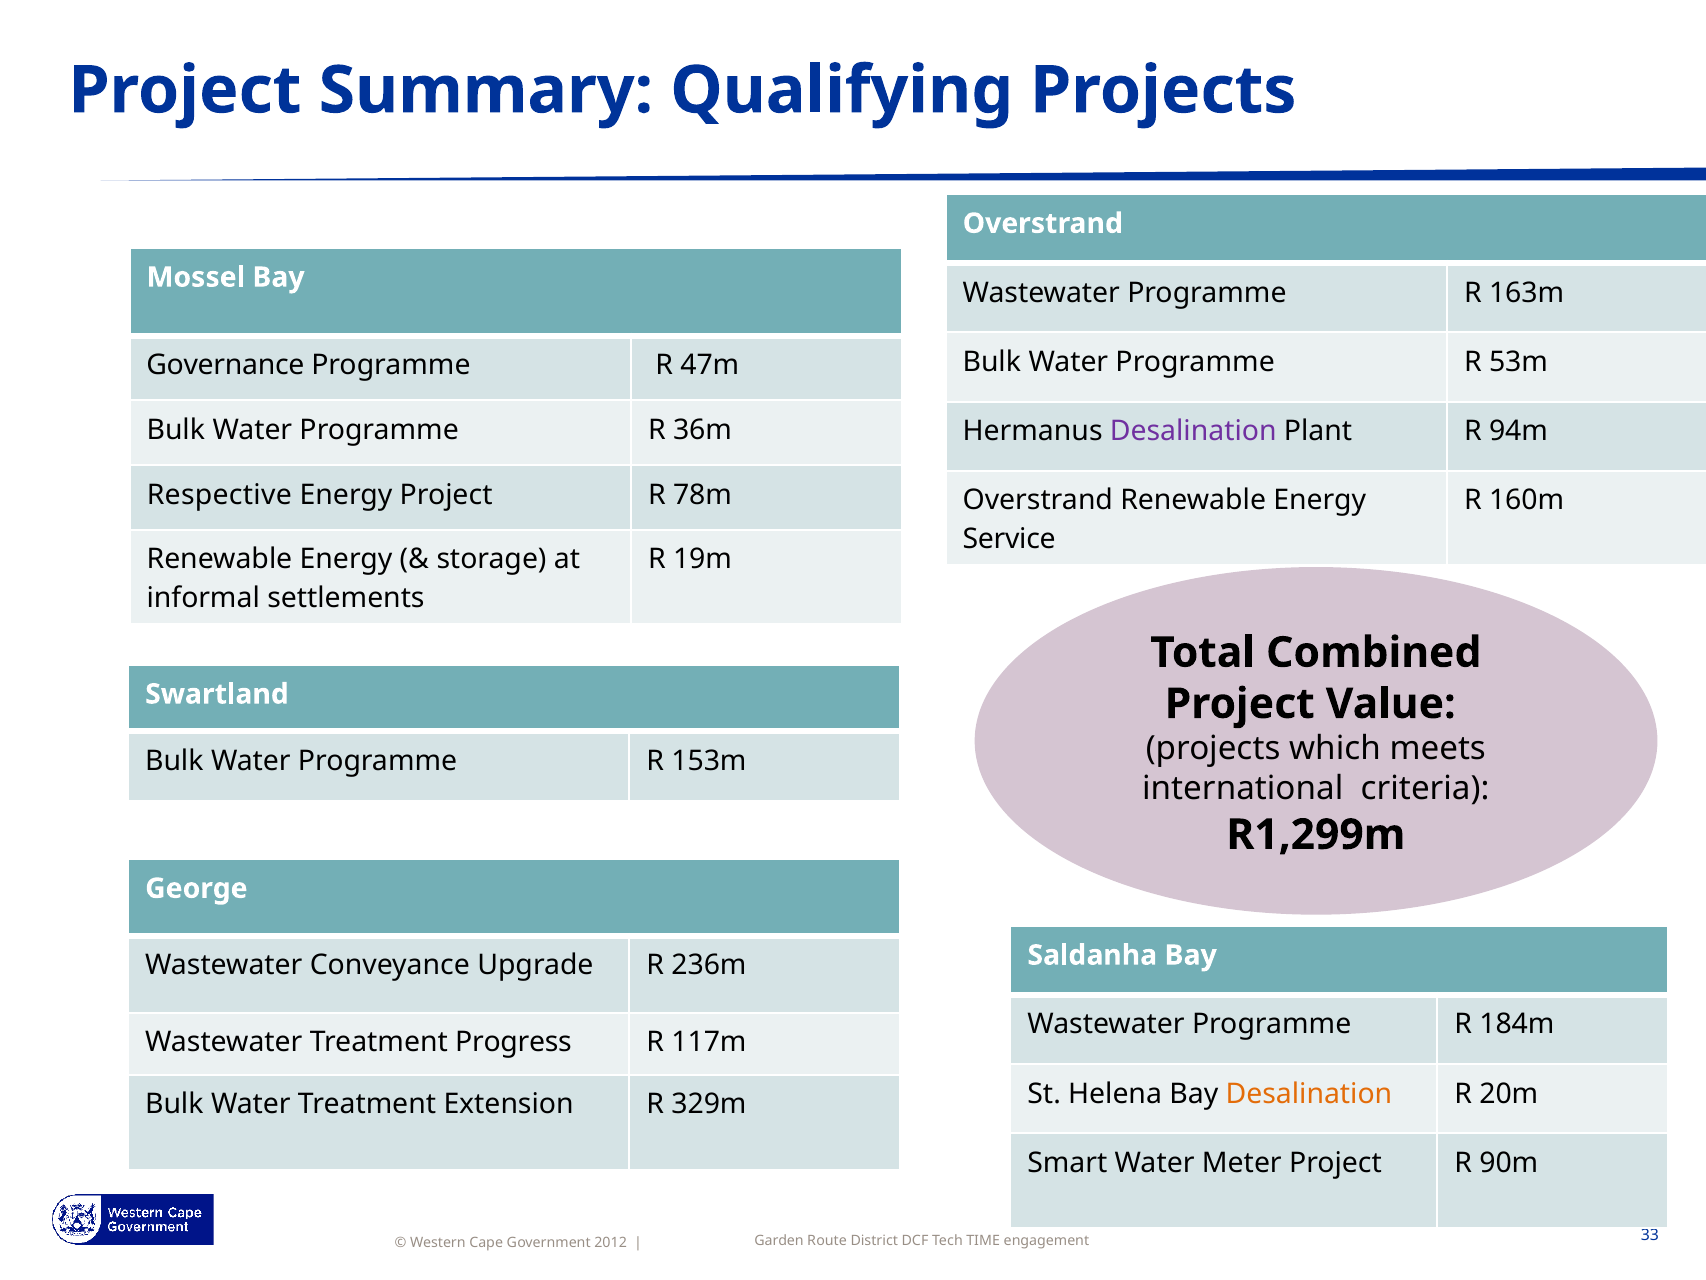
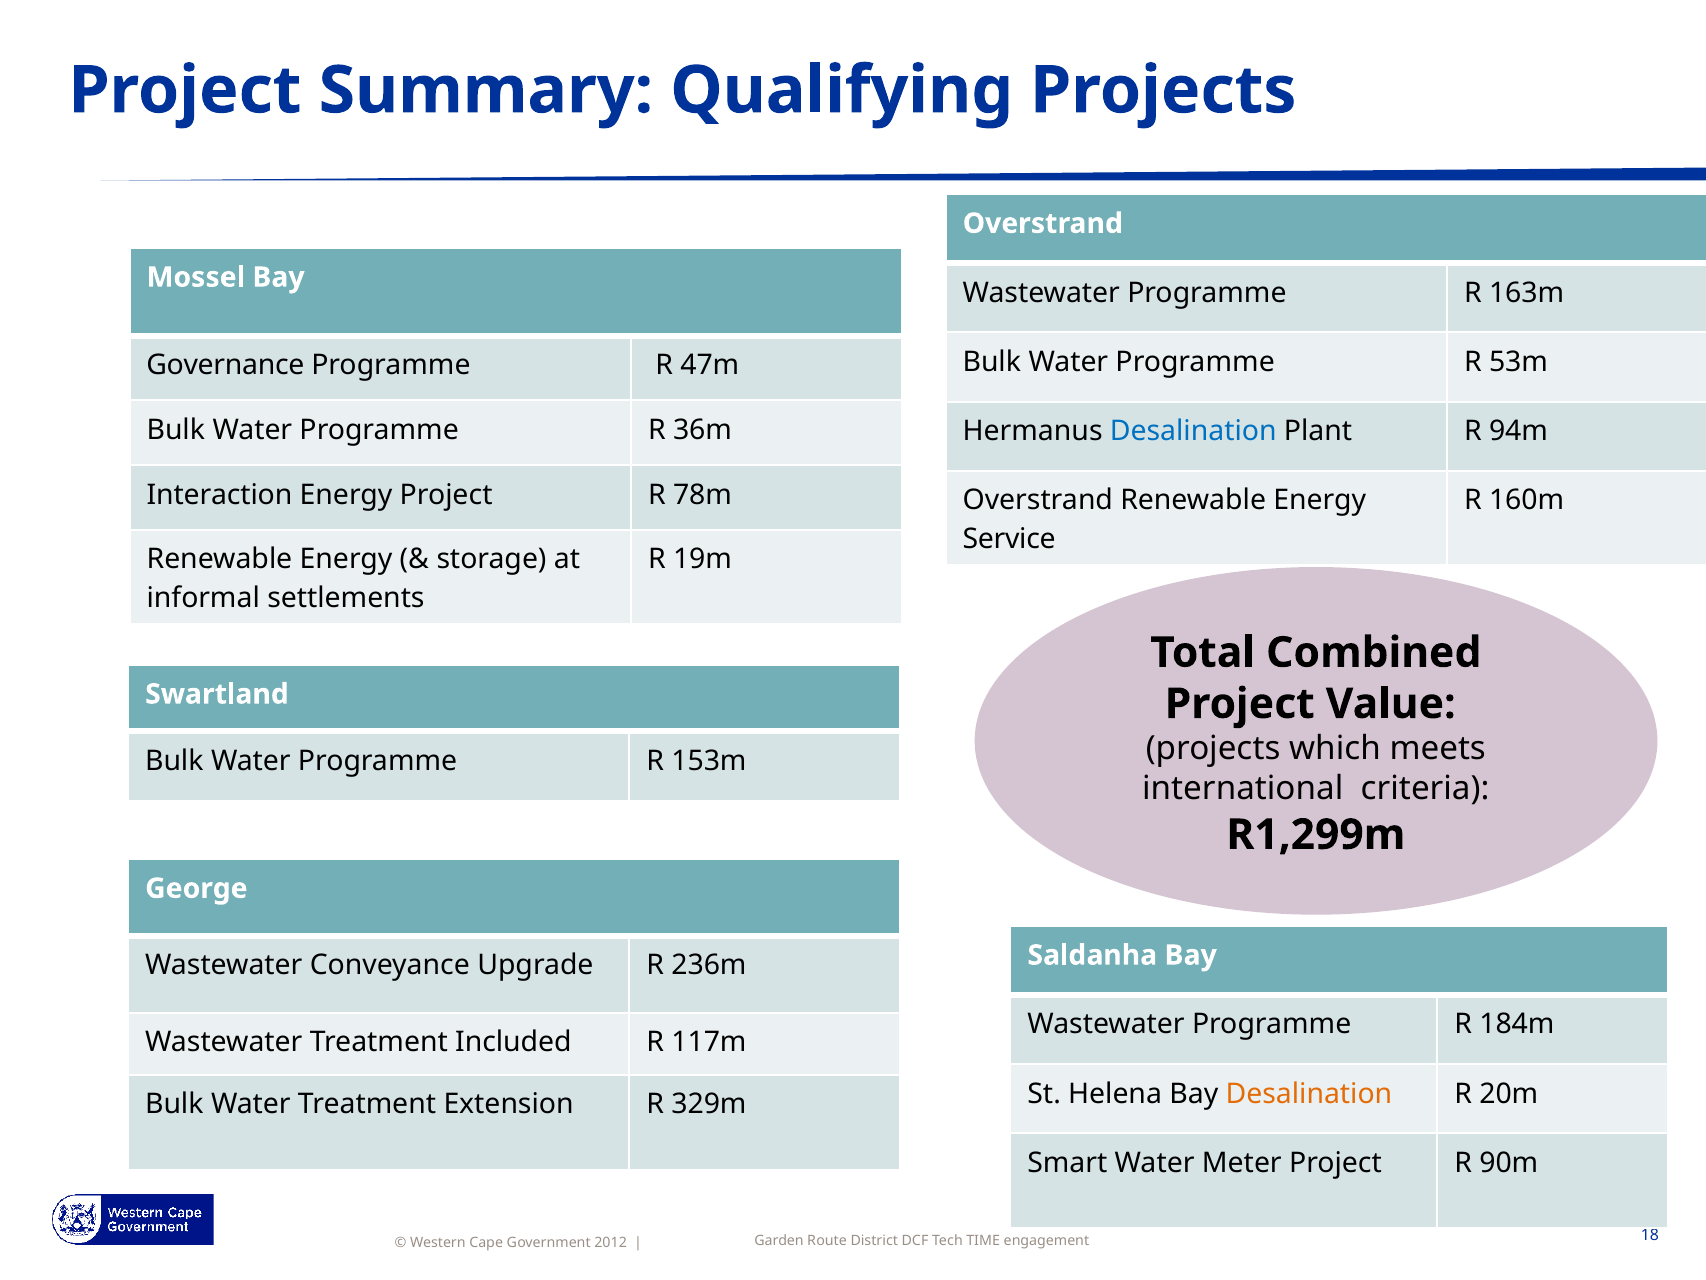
Desalination colour: purple -> blue (1193, 431)
Respective: Respective -> Interaction (219, 495)
Progress: Progress -> Included (513, 1042)
33: 33 -> 18 (1650, 1235)
